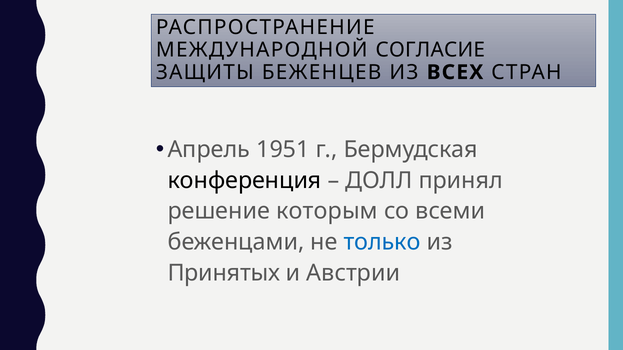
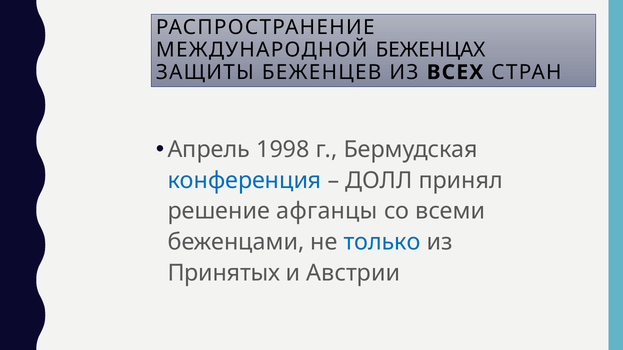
СОГЛАСИЕ: СОГЛАСИЕ -> БЕЖЕНЦАХ (430, 50)
1951: 1951 -> 1998 (283, 150)
конференция colour: black -> blue (245, 181)
которым: которым -> афганцы (327, 212)
